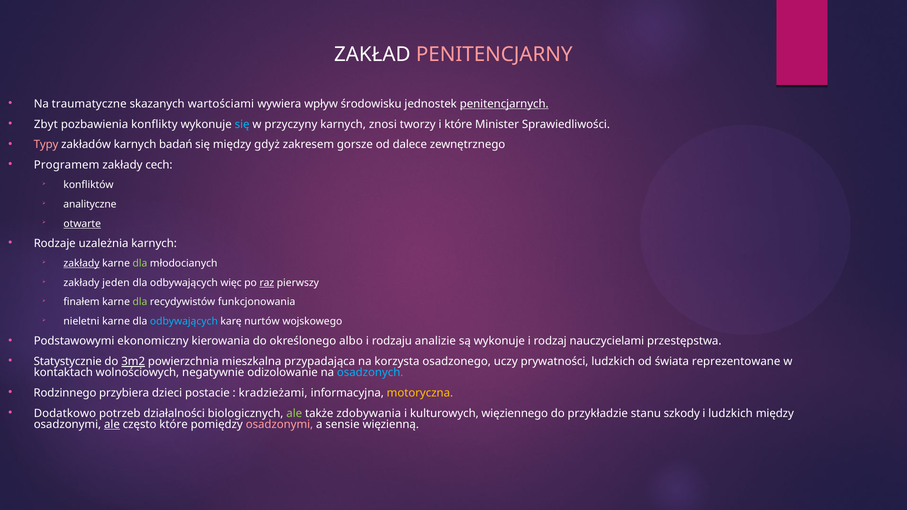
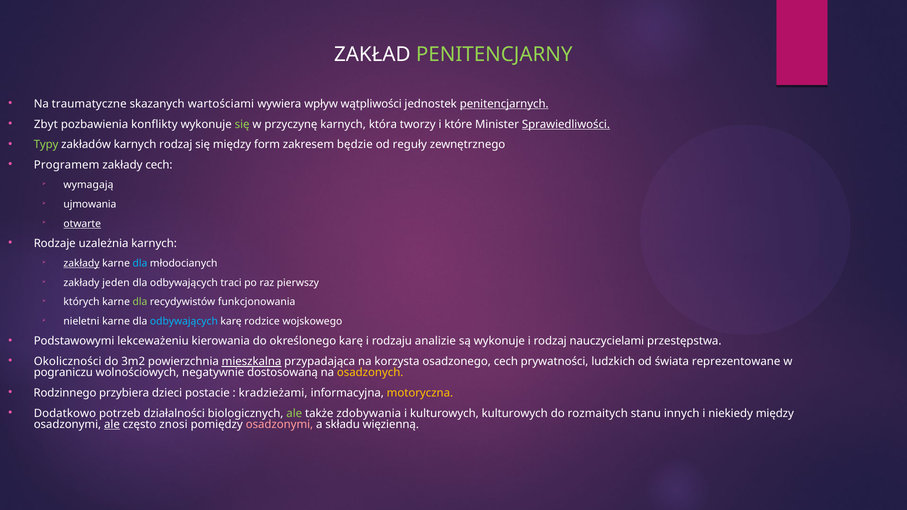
PENITENCJARNY colour: pink -> light green (494, 55)
środowisku: środowisku -> wątpliwości (371, 104)
się colour: light blue -> light green (242, 124)
przyczyny: przyczyny -> przyczynę (291, 124)
znosi: znosi -> która (383, 124)
Sprawiedliwości underline: none -> present (566, 124)
Typy colour: pink -> light green (46, 145)
karnych badań: badań -> rodzaj (176, 145)
gdyż: gdyż -> form (267, 145)
gorsze: gorsze -> będzie (355, 145)
dalece: dalece -> reguły (410, 145)
konfliktów: konfliktów -> wymagają (88, 185)
analityczne: analityczne -> ujmowania (90, 204)
dla colour: light green -> light blue (140, 263)
więc: więc -> traci (231, 283)
raz underline: present -> none (267, 283)
finałem: finałem -> których (82, 302)
nurtów: nurtów -> rodzice (262, 322)
ekonomiczny: ekonomiczny -> lekceważeniu (153, 341)
określonego albo: albo -> karę (351, 341)
Statystycznie: Statystycznie -> Okoliczności (68, 362)
3m2 underline: present -> none (133, 362)
mieszkalna underline: none -> present (252, 362)
osadzonego uczy: uczy -> cech (506, 362)
kontaktach: kontaktach -> pograniczu (63, 373)
odizolowanie: odizolowanie -> dostosowaną (283, 373)
osadzonych colour: light blue -> yellow (370, 373)
kulturowych więziennego: więziennego -> kulturowych (515, 414)
przykładzie: przykładzie -> rozmaitych (598, 414)
szkody: szkody -> innych (682, 414)
i ludzkich: ludzkich -> niekiedy (731, 414)
często które: które -> znosi (173, 425)
sensie: sensie -> składu (343, 425)
